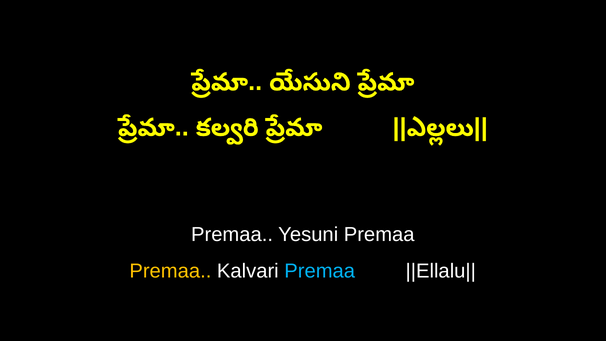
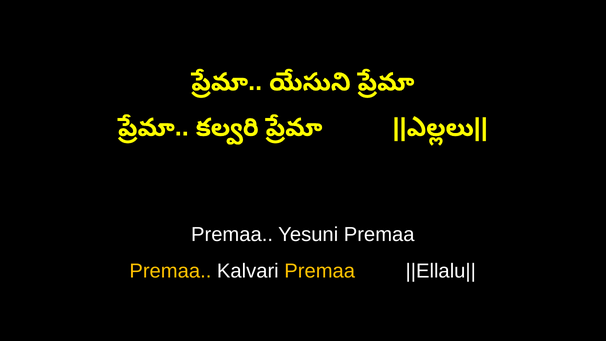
Premaa colour: light blue -> yellow (320, 271)
